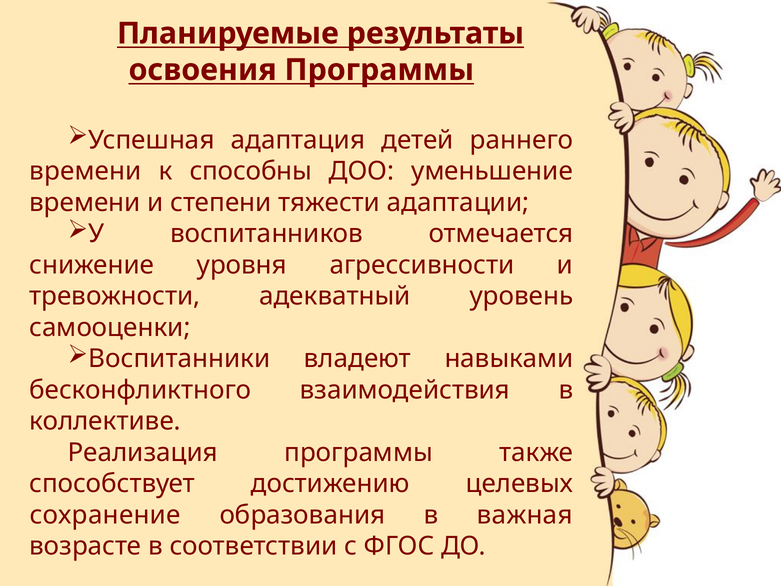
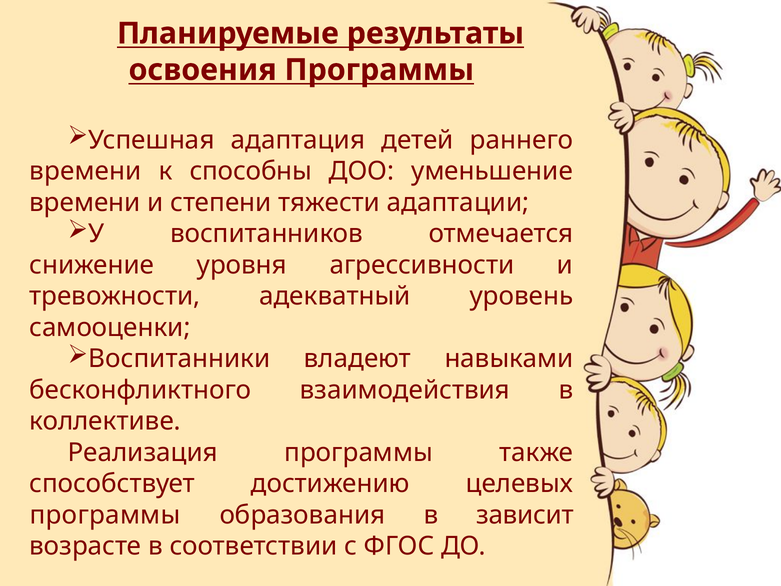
сохранение: сохранение -> программы (105, 515)
важная: важная -> зависит (525, 515)
